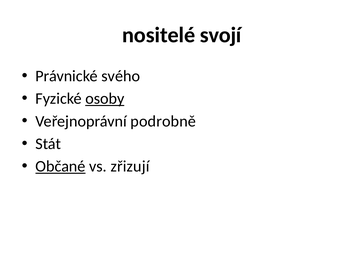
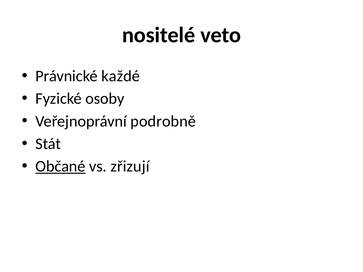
svojí: svojí -> veto (221, 35)
svého: svého -> každé (121, 76)
osoby underline: present -> none (105, 99)
